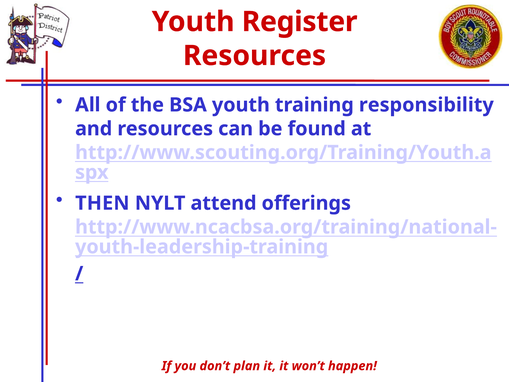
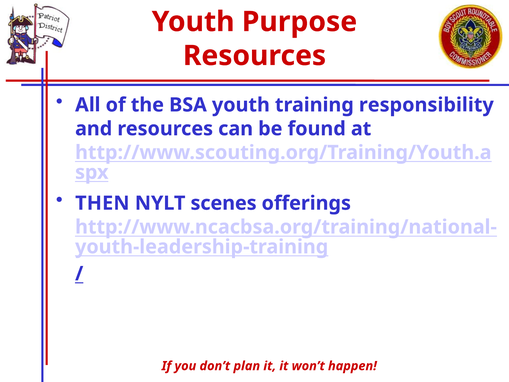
Register: Register -> Purpose (299, 22)
attend: attend -> scenes (224, 203)
